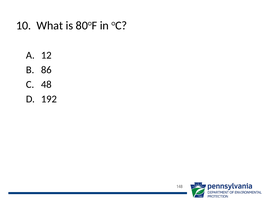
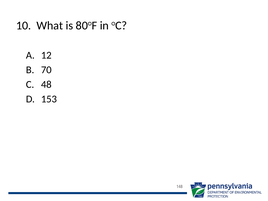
86: 86 -> 70 (46, 70)
192: 192 -> 153 (49, 99)
